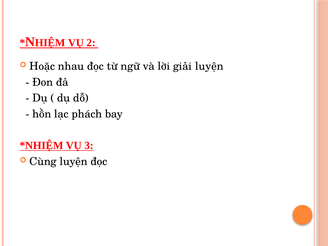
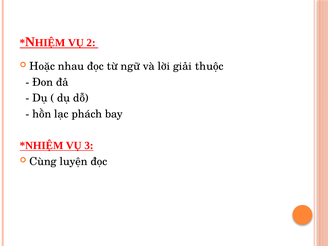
giải luyện: luyện -> thuộc (209, 66)
